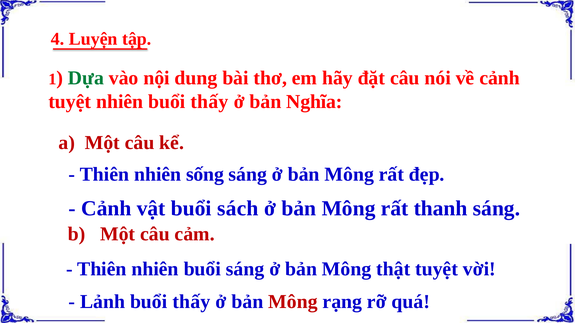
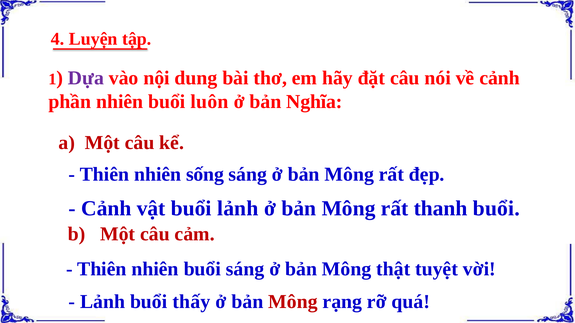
Dựa colour: green -> purple (86, 78)
tuyệt: tuyệt -> phần (70, 102)
nhiên buổi thấy: thấy -> luôn (209, 102)
buổi sách: sách -> lảnh (238, 208)
thanh sáng: sáng -> buổi (496, 208)
